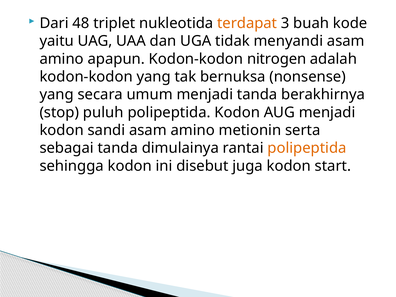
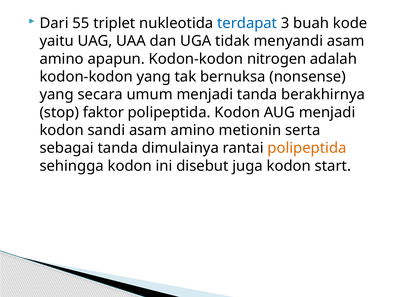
48: 48 -> 55 (81, 23)
terdapat colour: orange -> blue (247, 23)
puluh: puluh -> faktor (103, 112)
